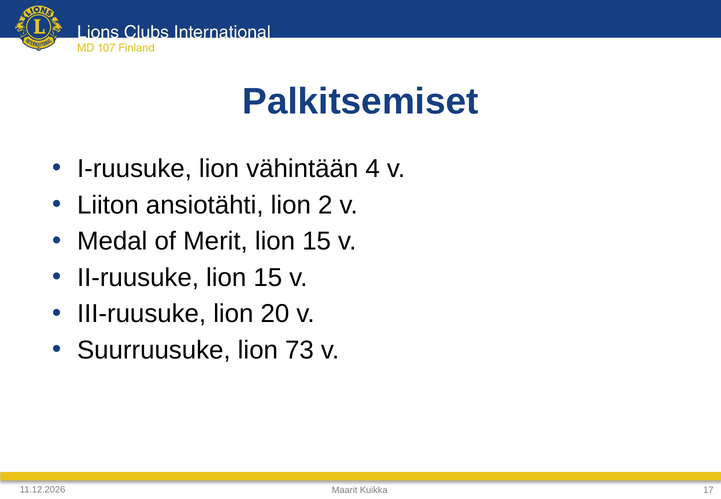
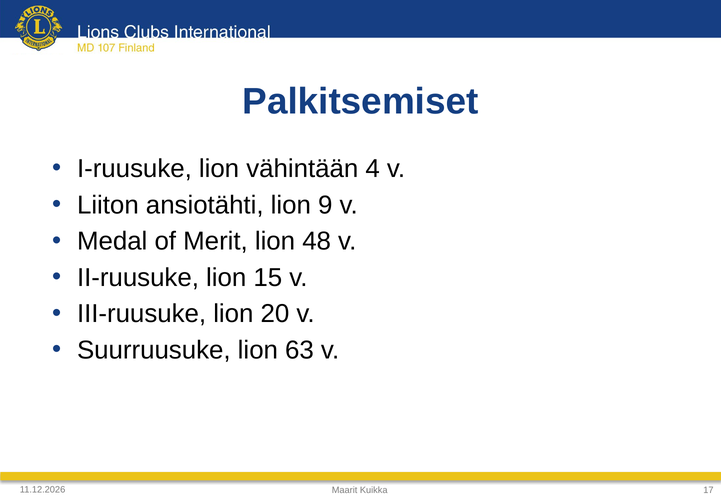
2: 2 -> 9 (325, 205)
Merit lion 15: 15 -> 48 (317, 241)
73: 73 -> 63 (299, 350)
